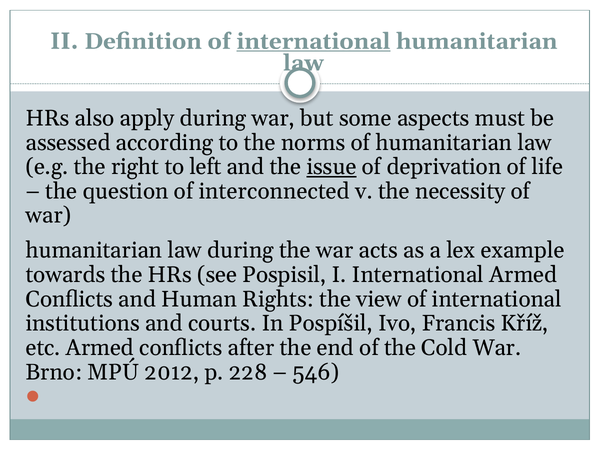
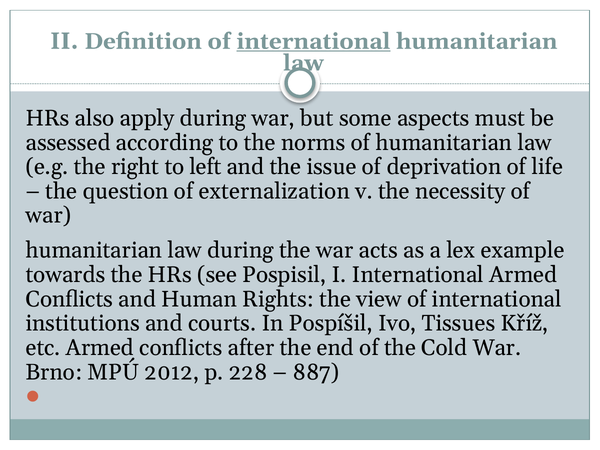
issue underline: present -> none (331, 167)
interconnected: interconnected -> externalization (274, 191)
Francis: Francis -> Tissues (458, 324)
546: 546 -> 887 (316, 372)
